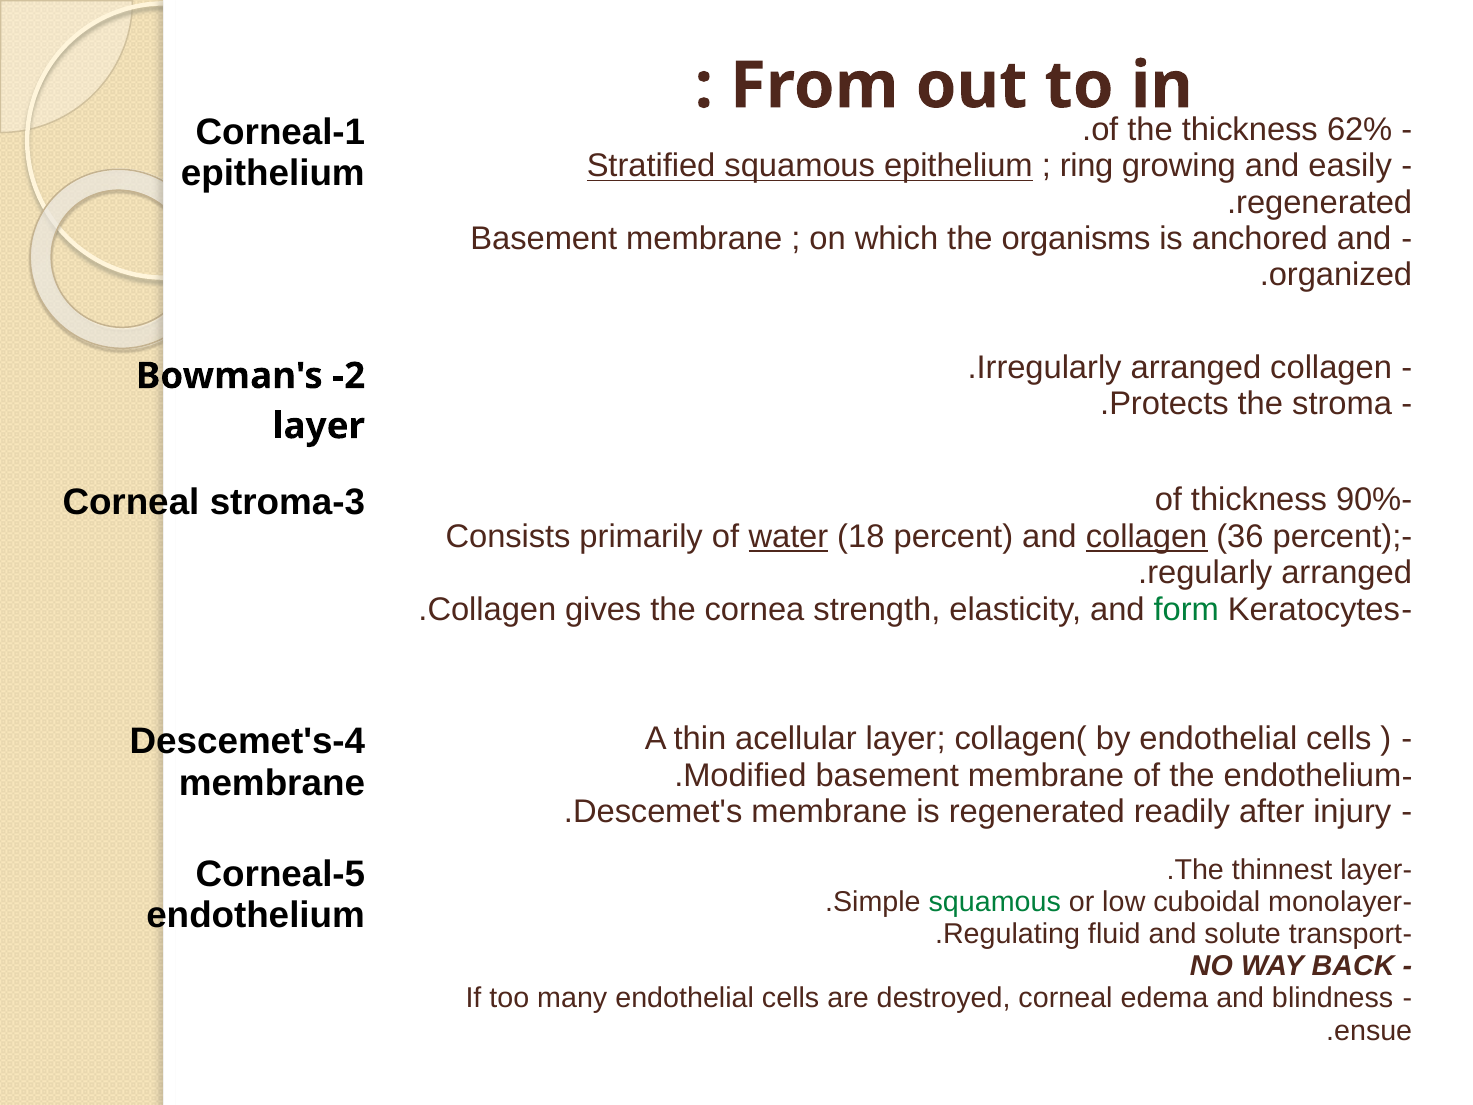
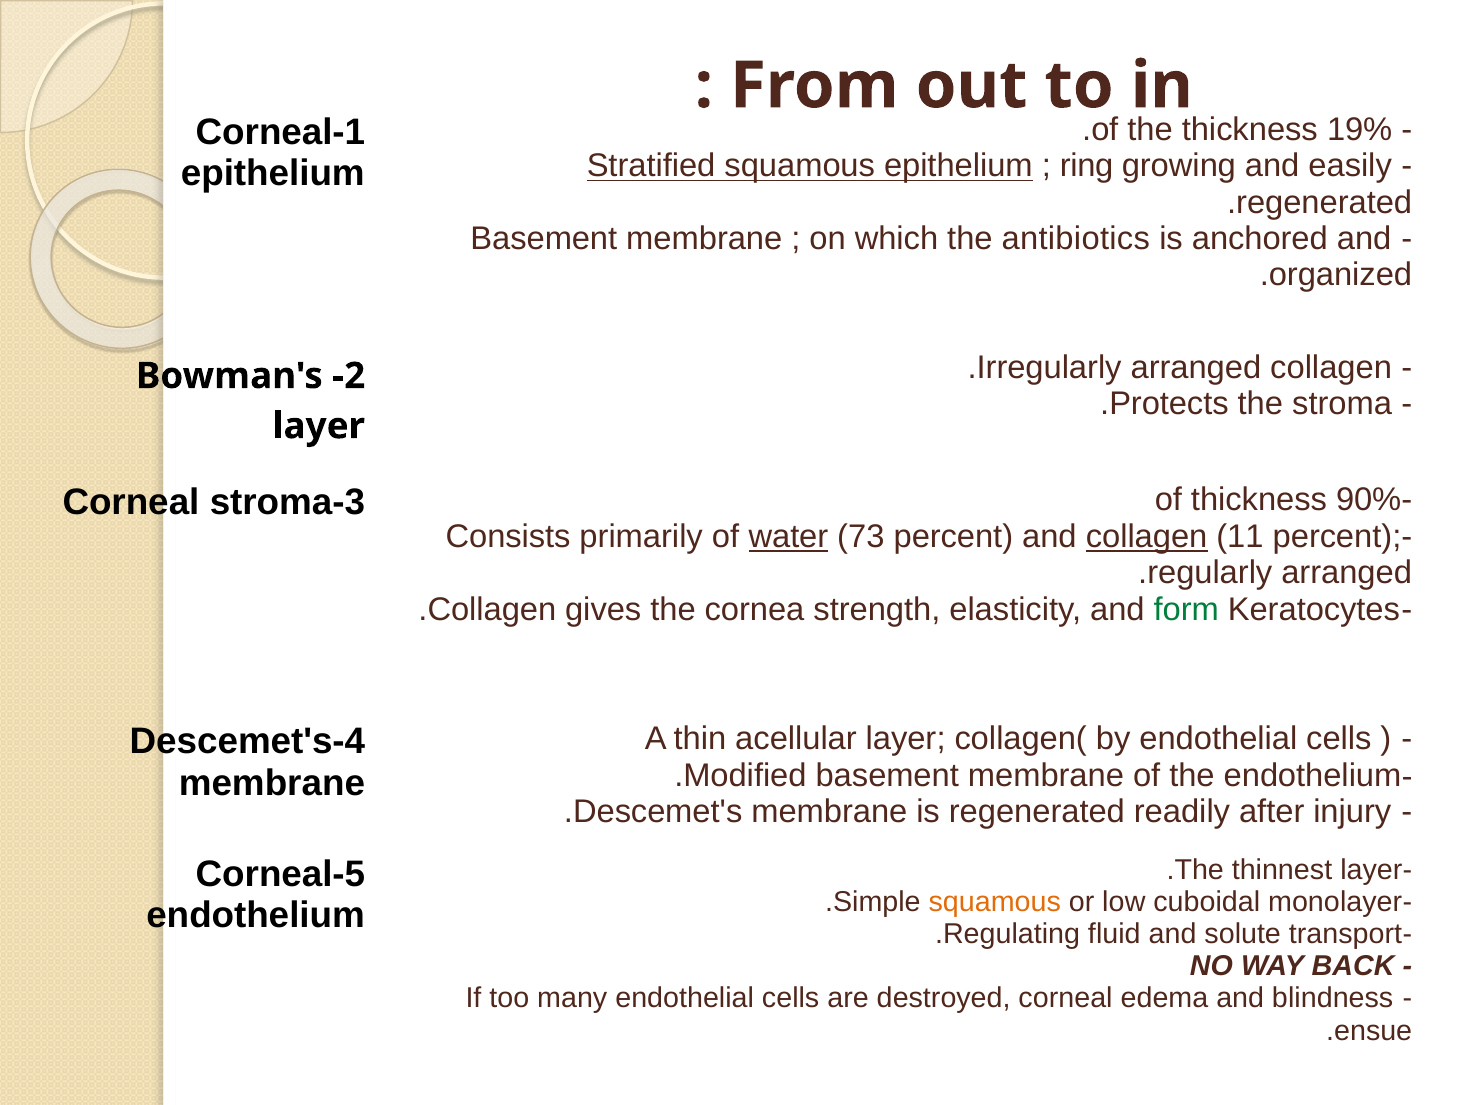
62%: 62% -> 19% (1360, 130)
organisms: organisms -> antibiotics (1076, 239)
18: 18 -> 73 (861, 536)
36: 36 -> 11 (1240, 536)
squamous colour: green -> orange (995, 902)
